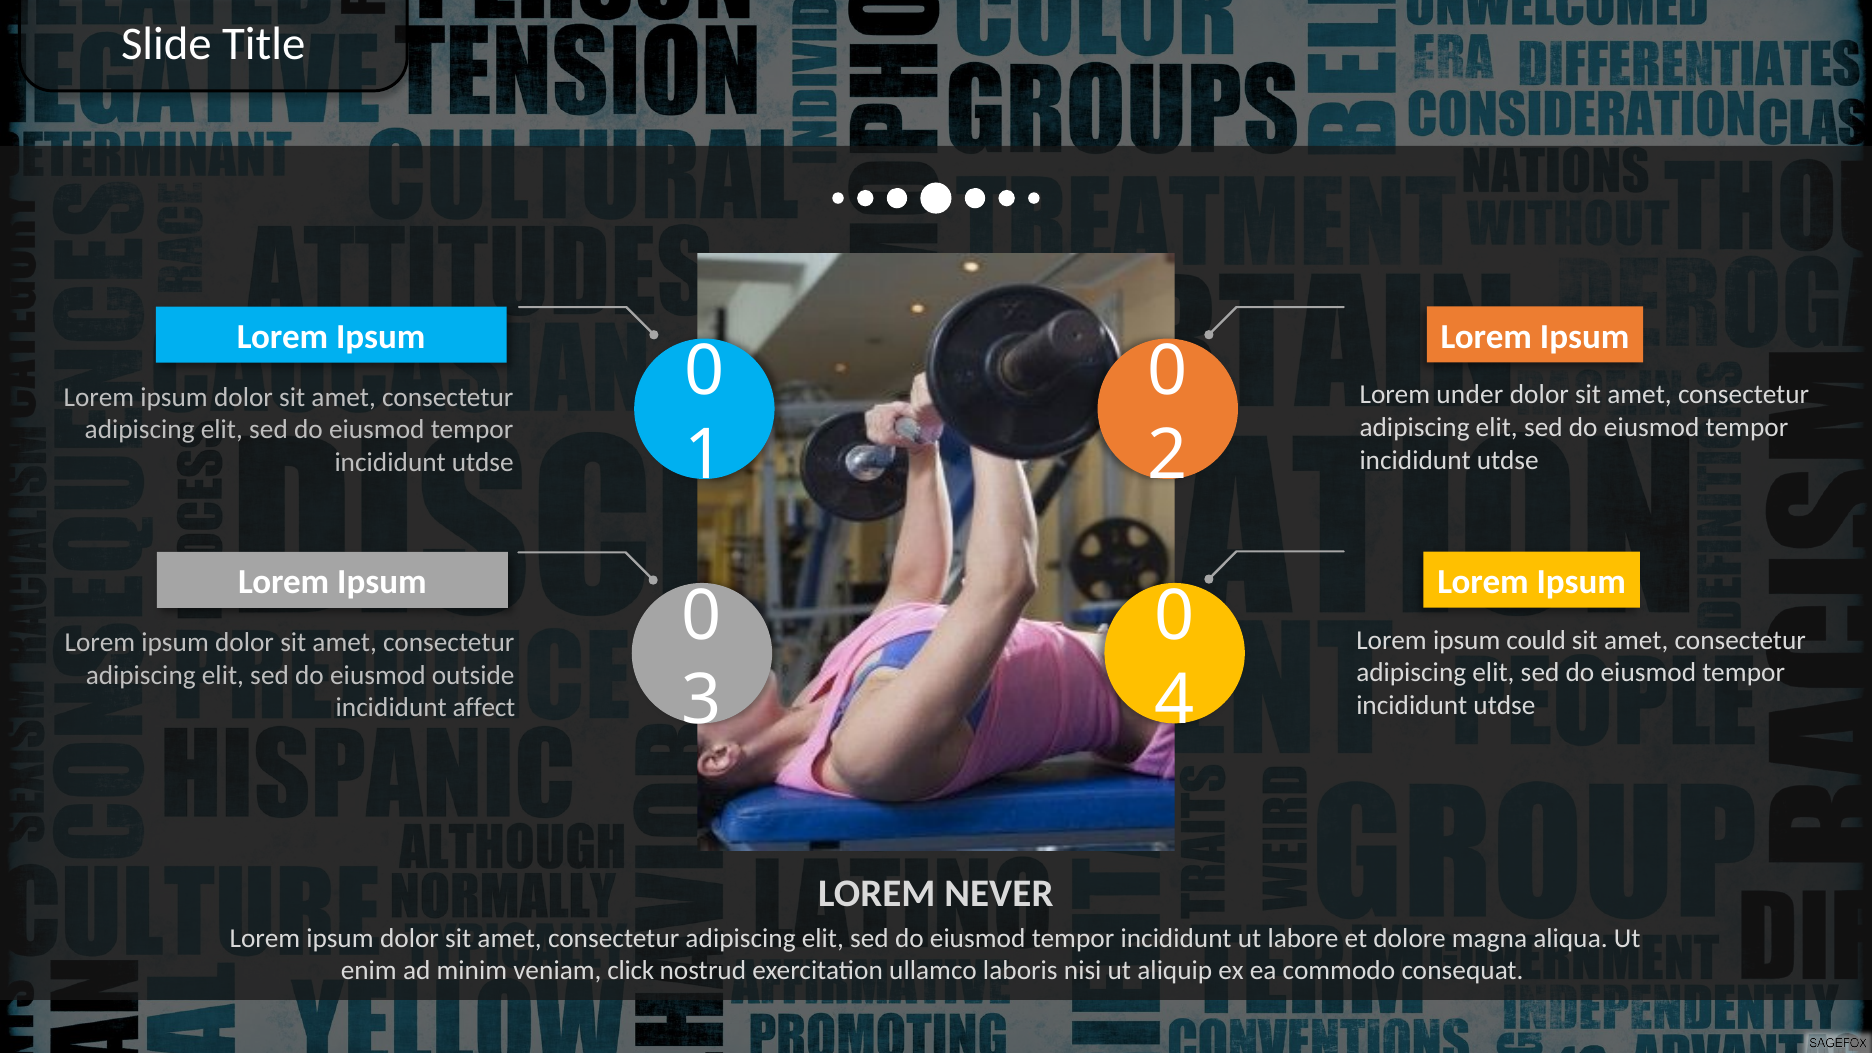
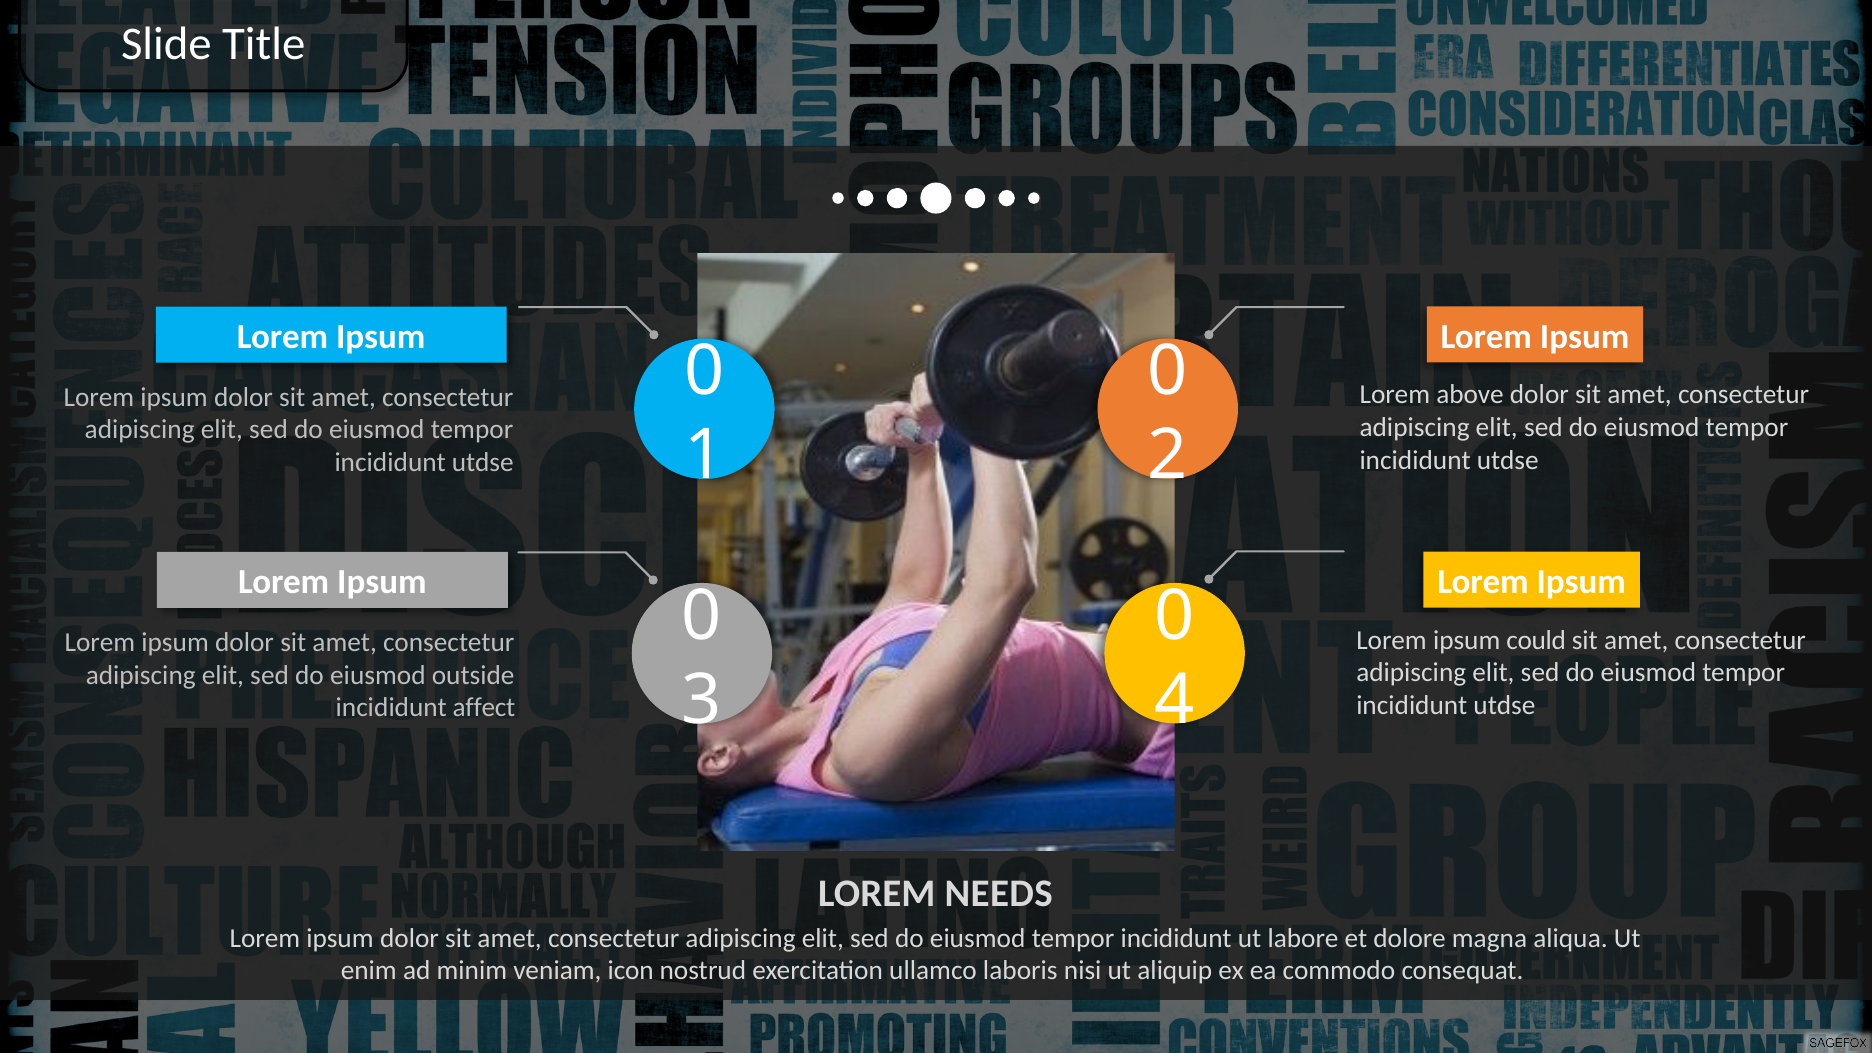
under: under -> above (1470, 395)
NEVER: NEVER -> NEEDS (999, 894)
click: click -> icon (631, 971)
